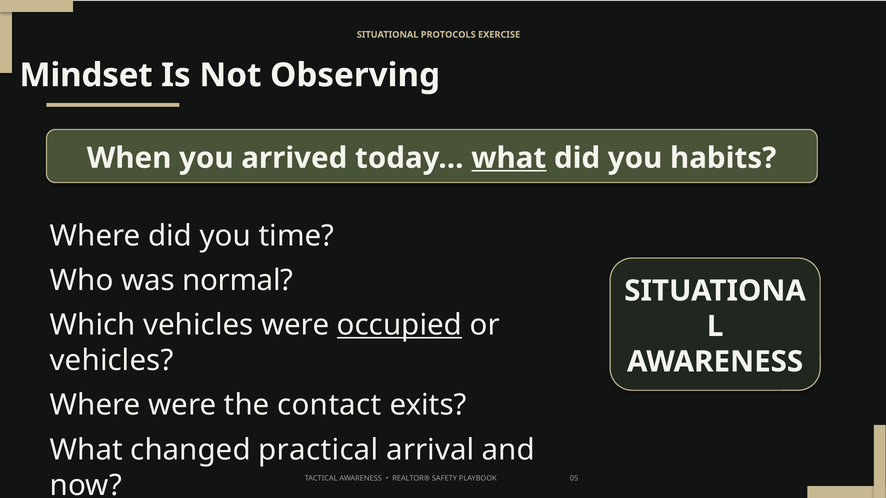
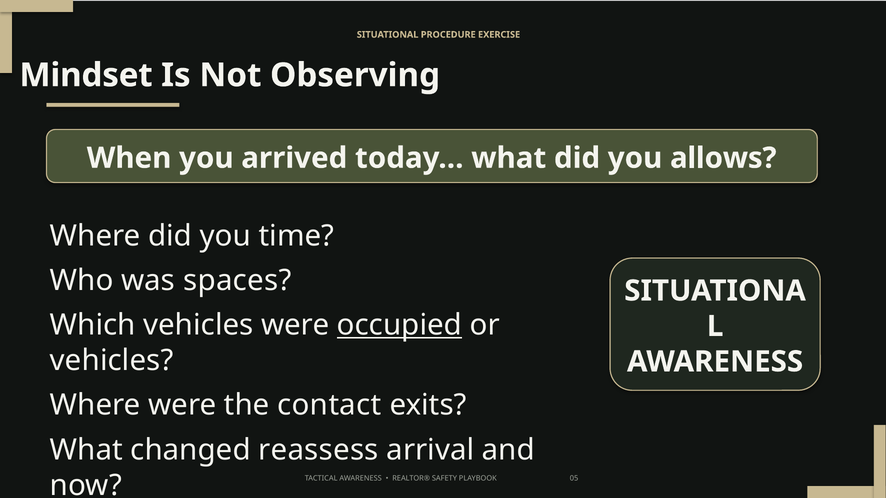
PROTOCOLS: PROTOCOLS -> PROCEDURE (448, 35)
what underline: present -> none (509, 158)
habits: habits -> allows (723, 158)
normal: normal -> spaces (237, 281)
practical: practical -> reassess (318, 450)
